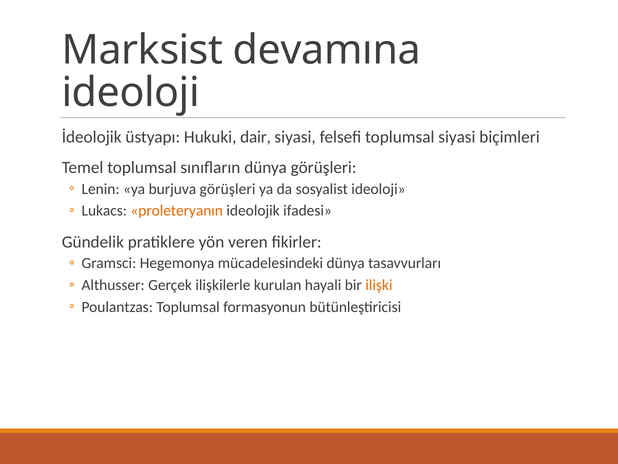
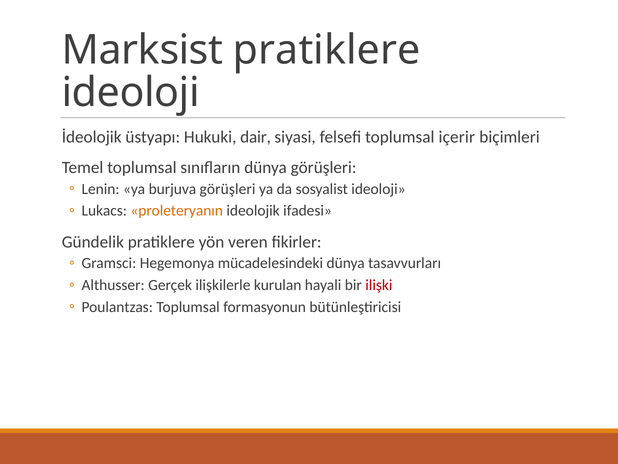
Marksist devamına: devamına -> pratiklere (327, 50)
toplumsal siyasi: siyasi -> içerir (457, 137)
ilişki colour: orange -> red (379, 285)
